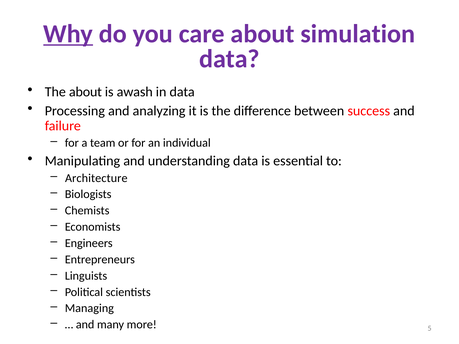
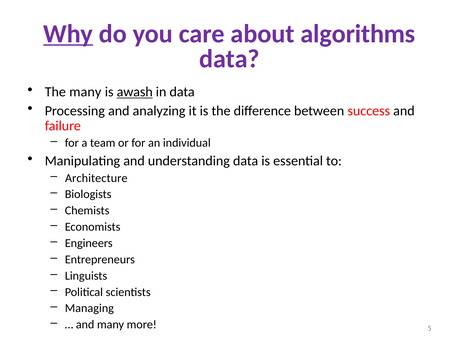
simulation: simulation -> algorithms (358, 34)
The about: about -> many (85, 92)
awash underline: none -> present (135, 92)
